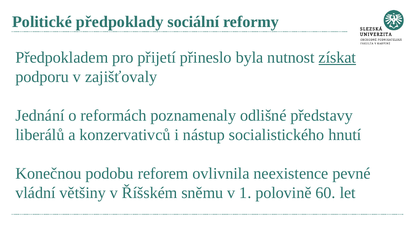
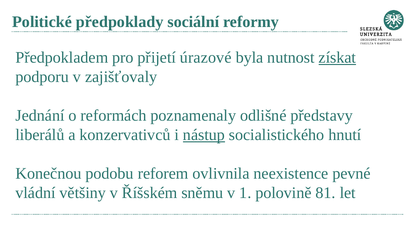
přineslo: přineslo -> úrazové (206, 58)
nástup underline: none -> present (204, 135)
60: 60 -> 81 (326, 193)
